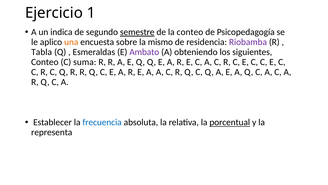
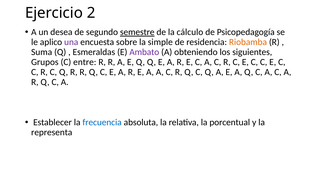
1: 1 -> 2 (91, 13)
indica: indica -> desea (61, 32)
la conteo: conteo -> cálculo (190, 32)
una colour: orange -> purple (71, 42)
mismo: mismo -> simple (160, 42)
Riobamba colour: purple -> orange (248, 42)
Tabla: Tabla -> Suma (42, 52)
Conteo: Conteo -> Grupos (45, 62)
suma: suma -> entre (85, 62)
porcentual underline: present -> none (230, 122)
